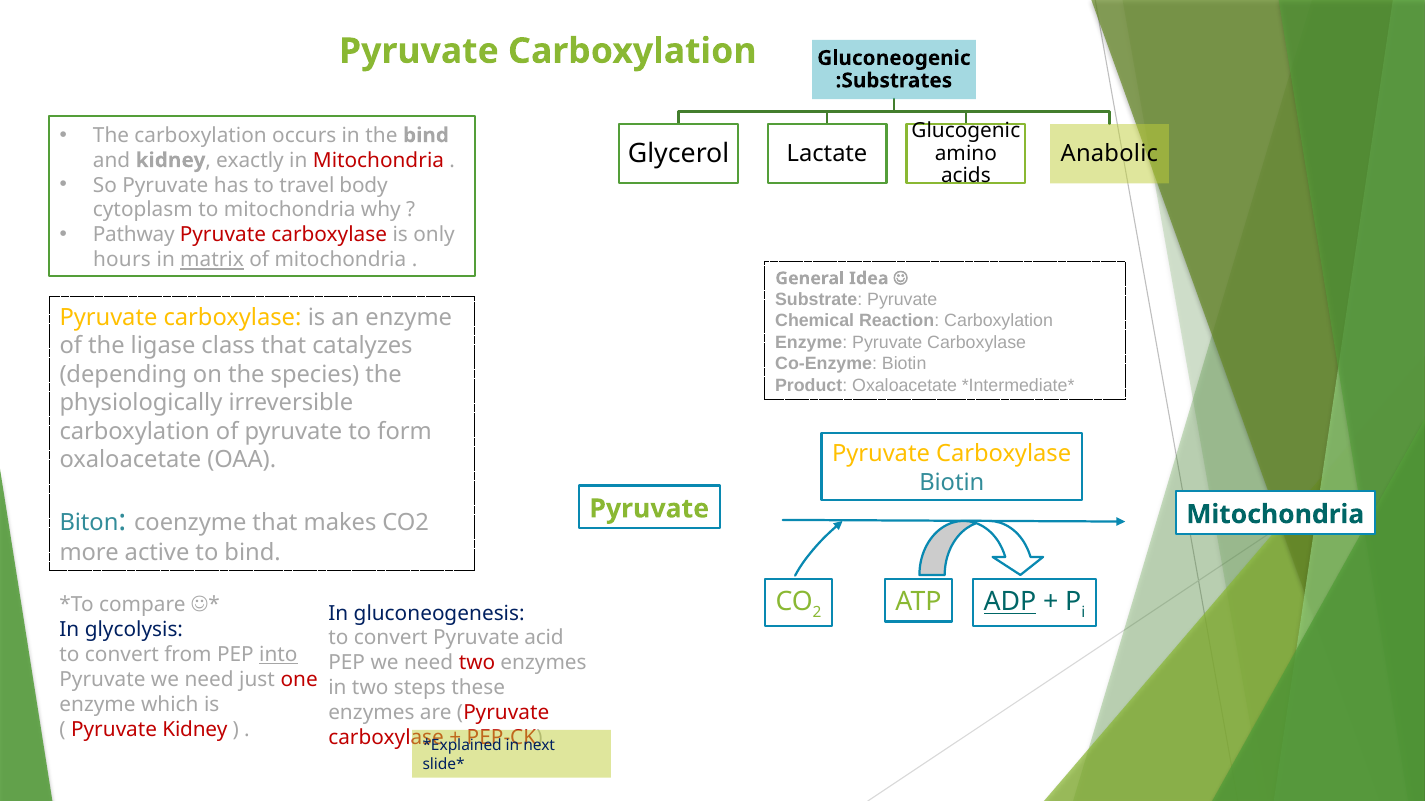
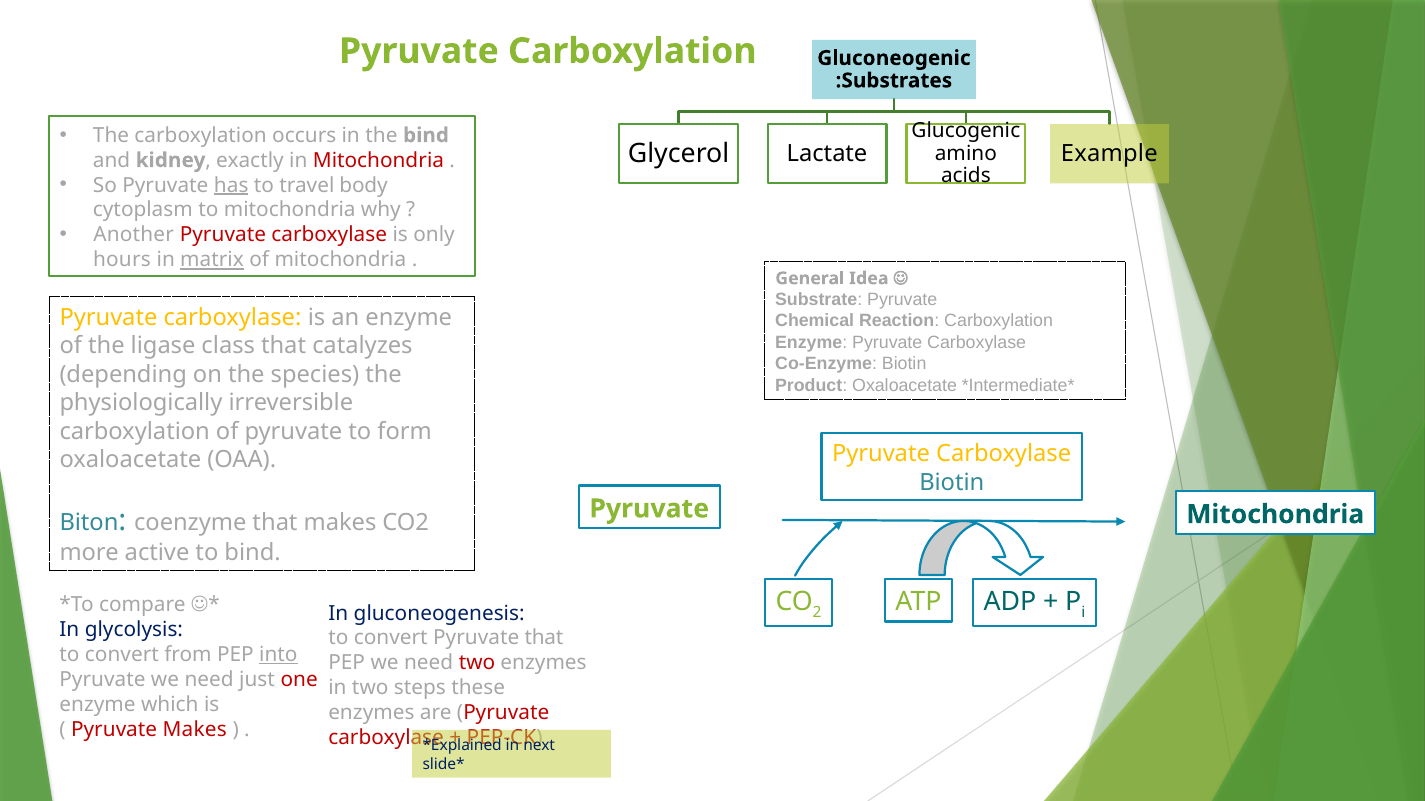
Anabolic: Anabolic -> Example (1109, 154)
has underline: none -> present (231, 185)
Pathway: Pathway -> Another (134, 235)
ADP underline: present -> none (1010, 602)
Pyruvate acid: acid -> that (544, 639)
Pyruvate Kidney: Kidney -> Makes (195, 730)
